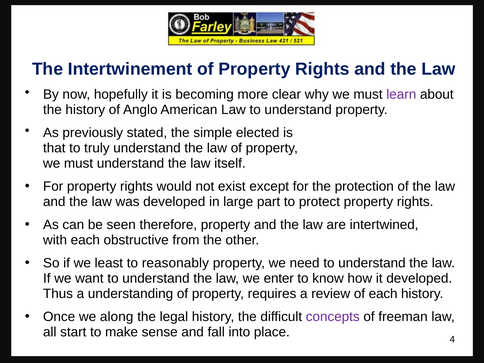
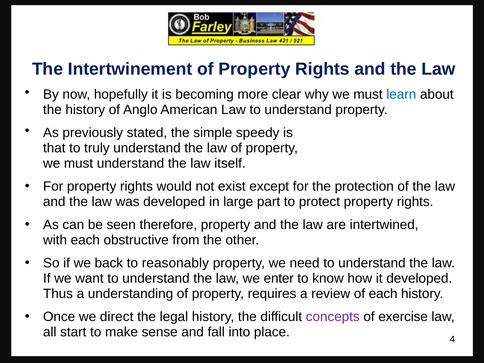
learn colour: purple -> blue (401, 94)
elected: elected -> speedy (258, 133)
least: least -> back (109, 263)
along: along -> direct (117, 317)
freeman: freeman -> exercise (403, 317)
